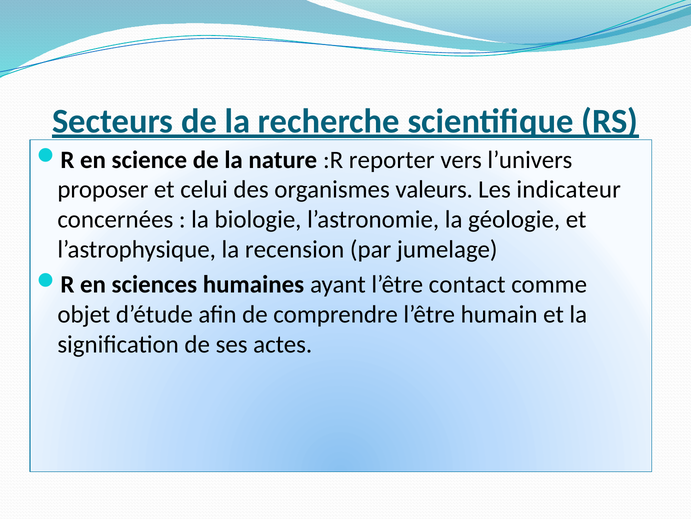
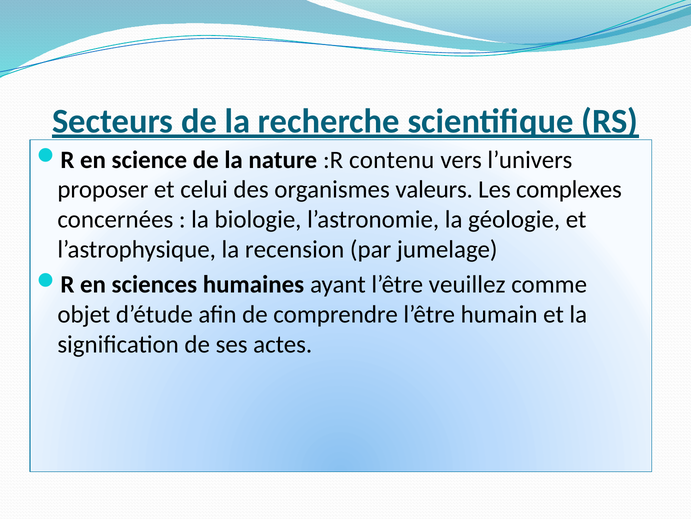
reporter: reporter -> contenu (392, 160)
indicateur: indicateur -> complexes (569, 189)
contact: contact -> veuillez (467, 284)
